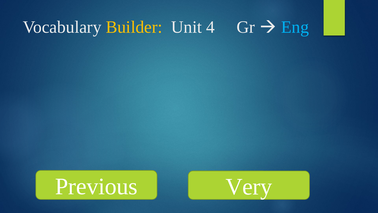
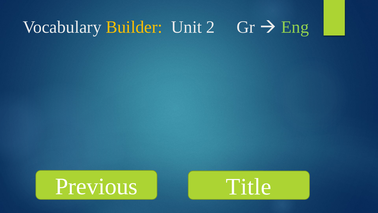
4: 4 -> 2 (211, 27)
Eng colour: light blue -> light green (295, 27)
Very: Very -> Title (249, 186)
